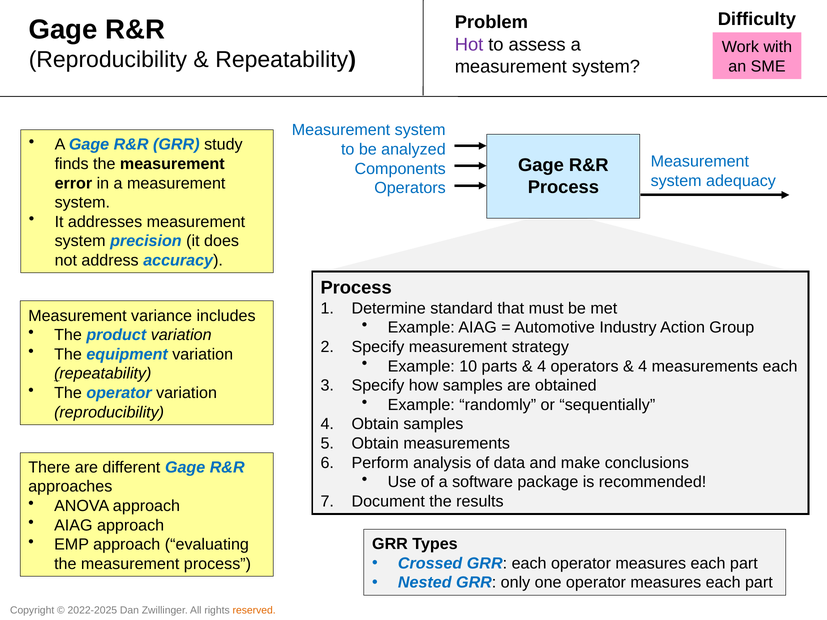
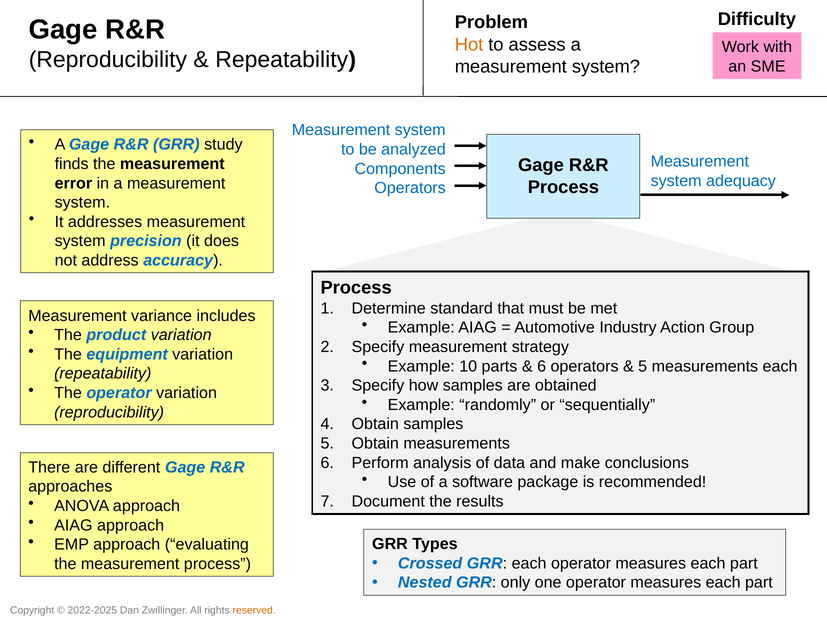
Hot colour: purple -> orange (469, 44)
4: 4 -> 6 (542, 366)
4: 4 -> 5 (643, 366)
